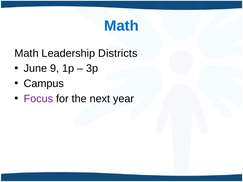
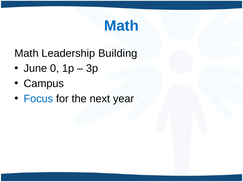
Districts: Districts -> Building (118, 53)
9: 9 -> 0 (55, 69)
Focus colour: purple -> blue (38, 99)
